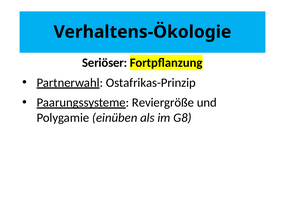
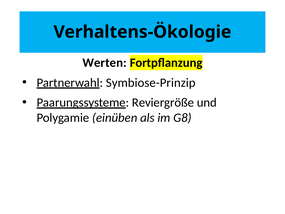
Seriöser: Seriöser -> Werten (105, 63)
Ostafrikas-Prinzip: Ostafrikas-Prinzip -> Symbiose-Prinzip (151, 83)
